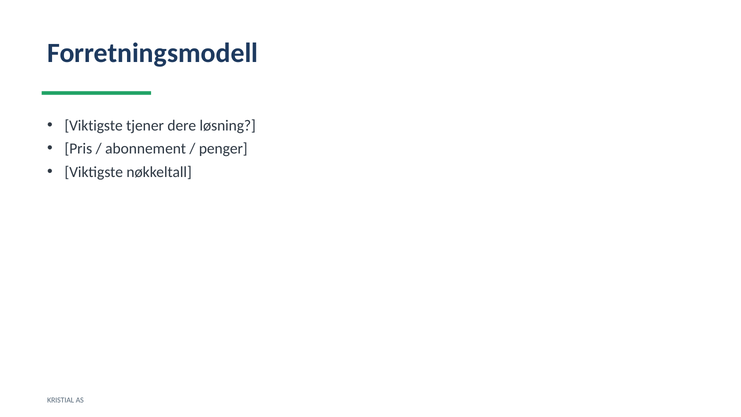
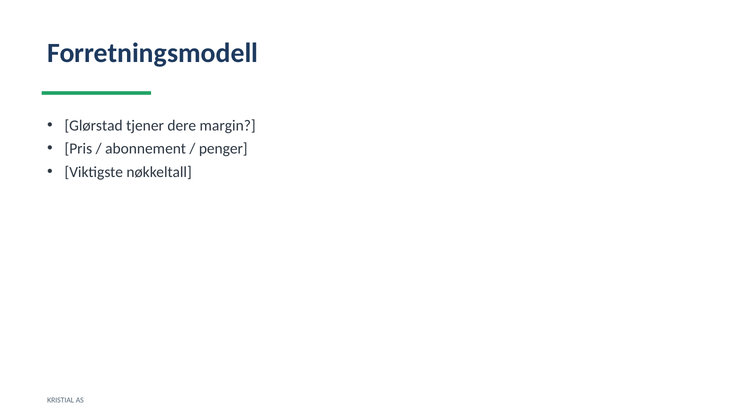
Viktigste: Viktigste -> Glørstad (94, 126)
løsning: løsning -> margin (228, 126)
